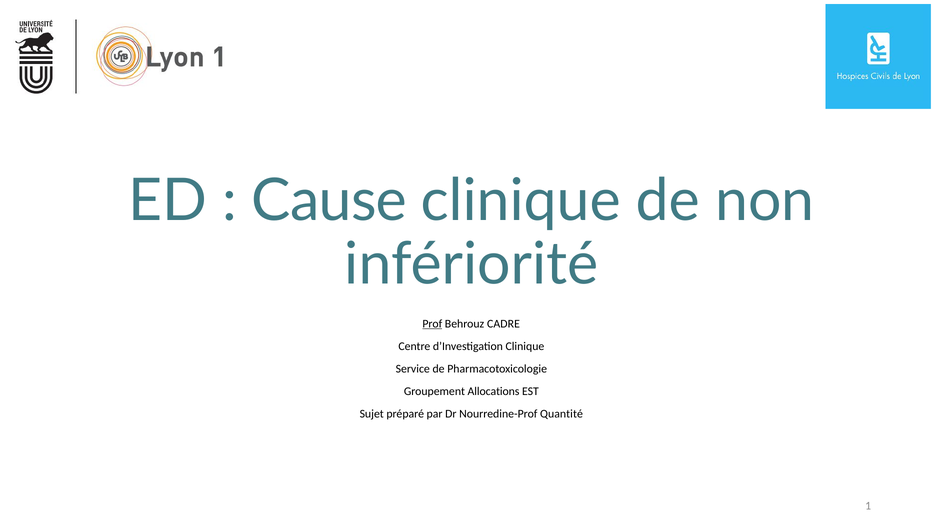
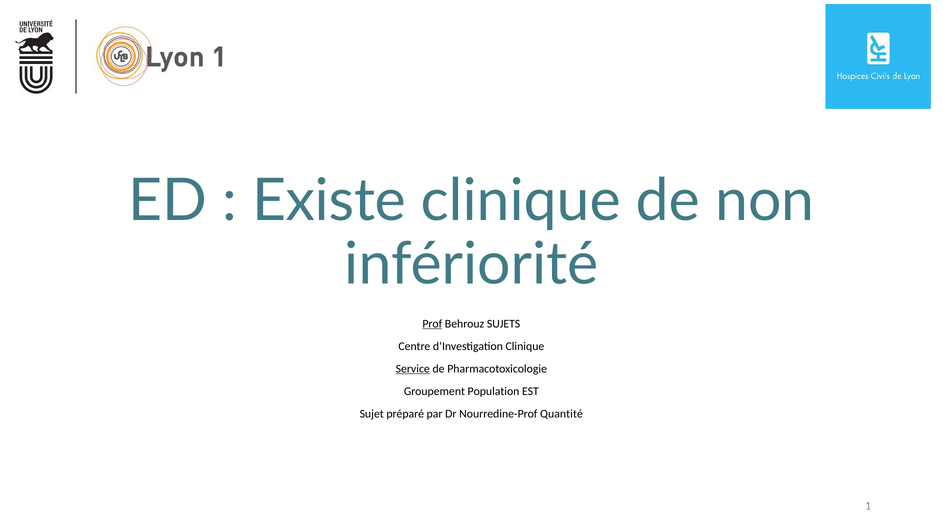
Cause: Cause -> Existe (329, 201)
CADRE: CADRE -> SUJETS (504, 324)
Service underline: none -> present (413, 369)
Allocations: Allocations -> Population (493, 392)
